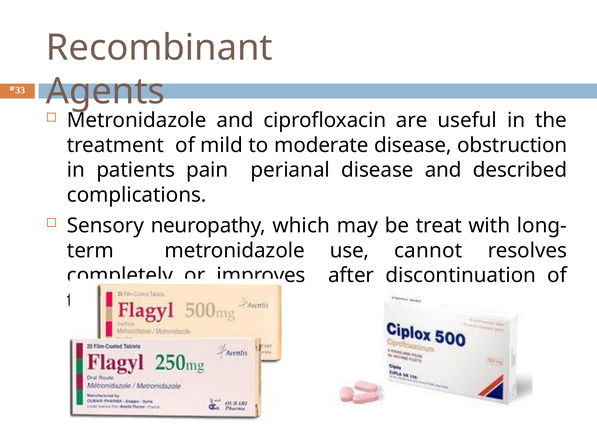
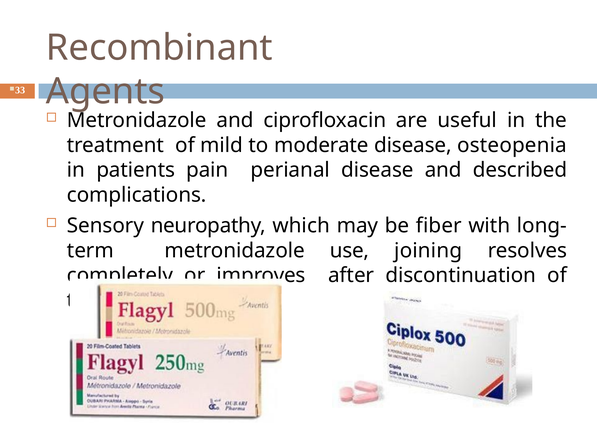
obstruction: obstruction -> osteopenia (512, 145)
treat: treat -> fiber (439, 225)
cannot: cannot -> joining (428, 250)
